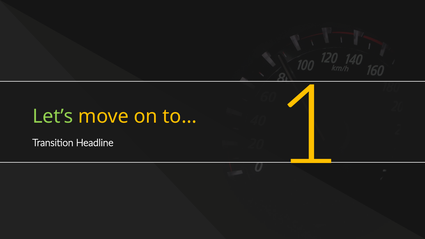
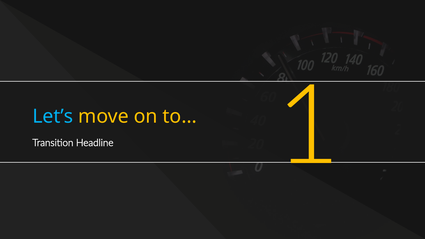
Let’s colour: light green -> light blue (53, 117)
